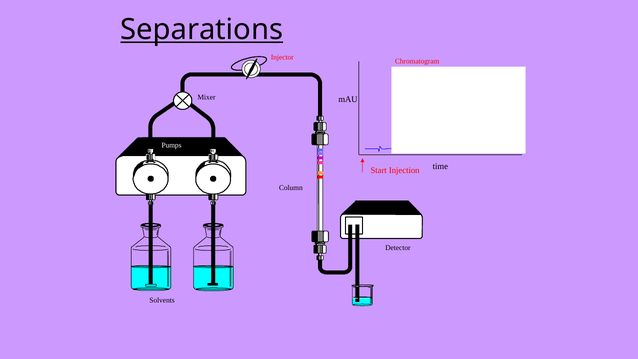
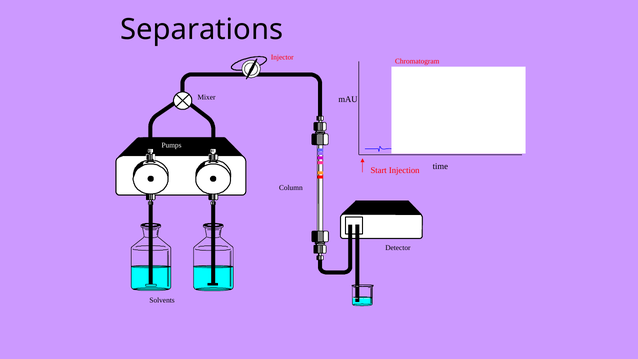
Separations underline: present -> none (202, 30)
